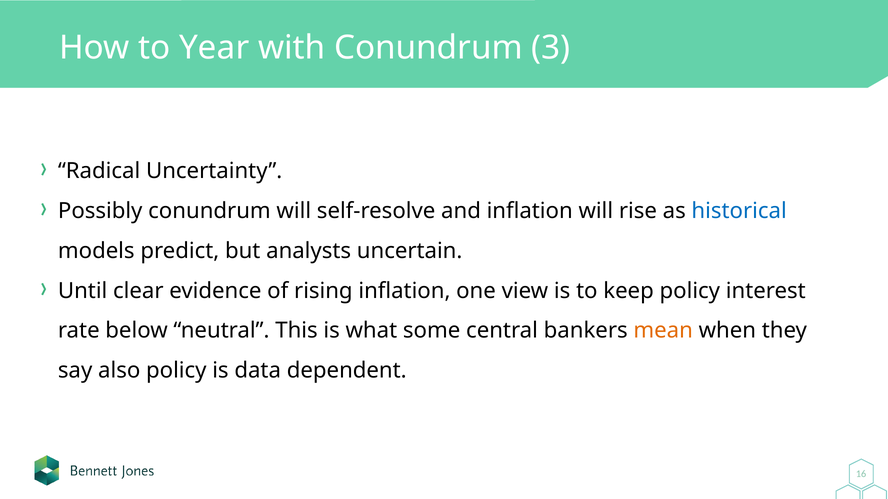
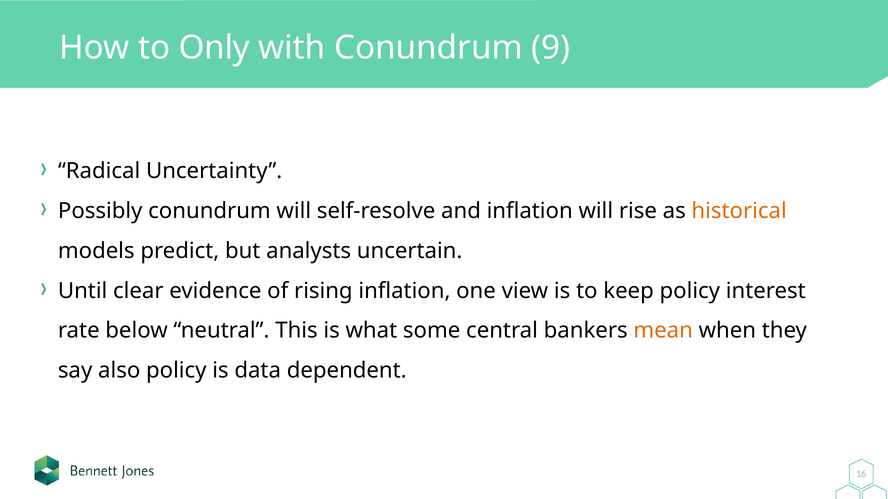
Year: Year -> Only (214, 48)
3: 3 -> 9 (551, 48)
historical colour: blue -> orange (739, 211)
